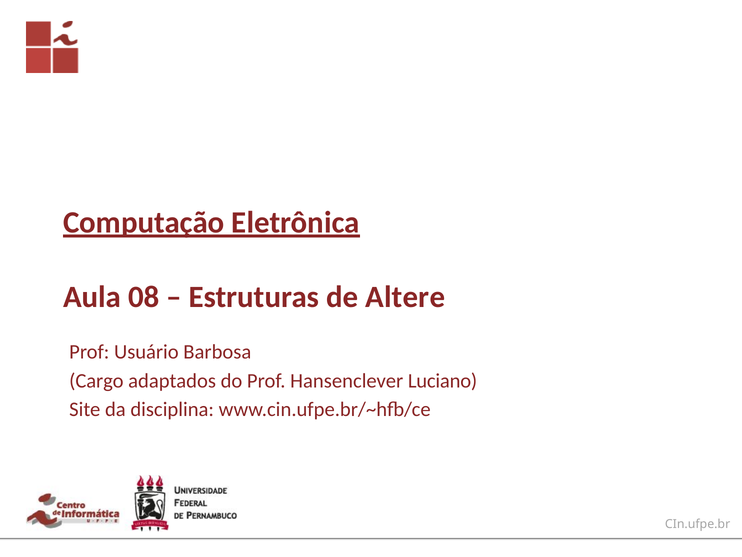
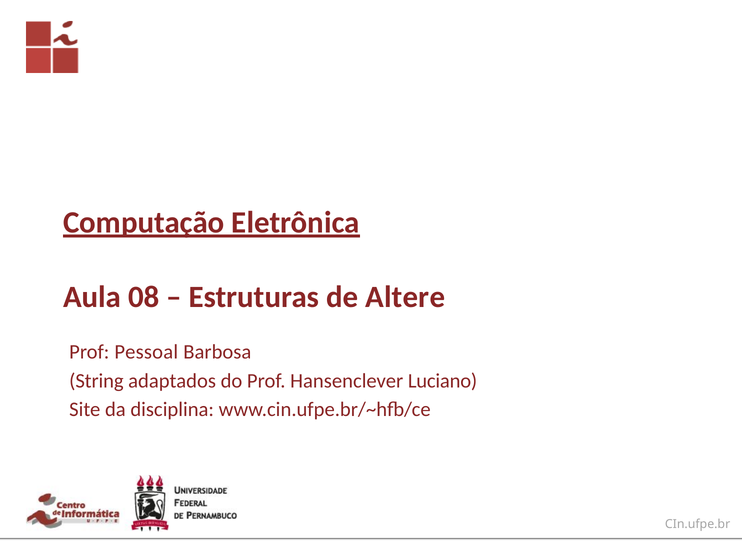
Usuário: Usuário -> Pessoal (146, 351)
Cargo: Cargo -> String (96, 380)
